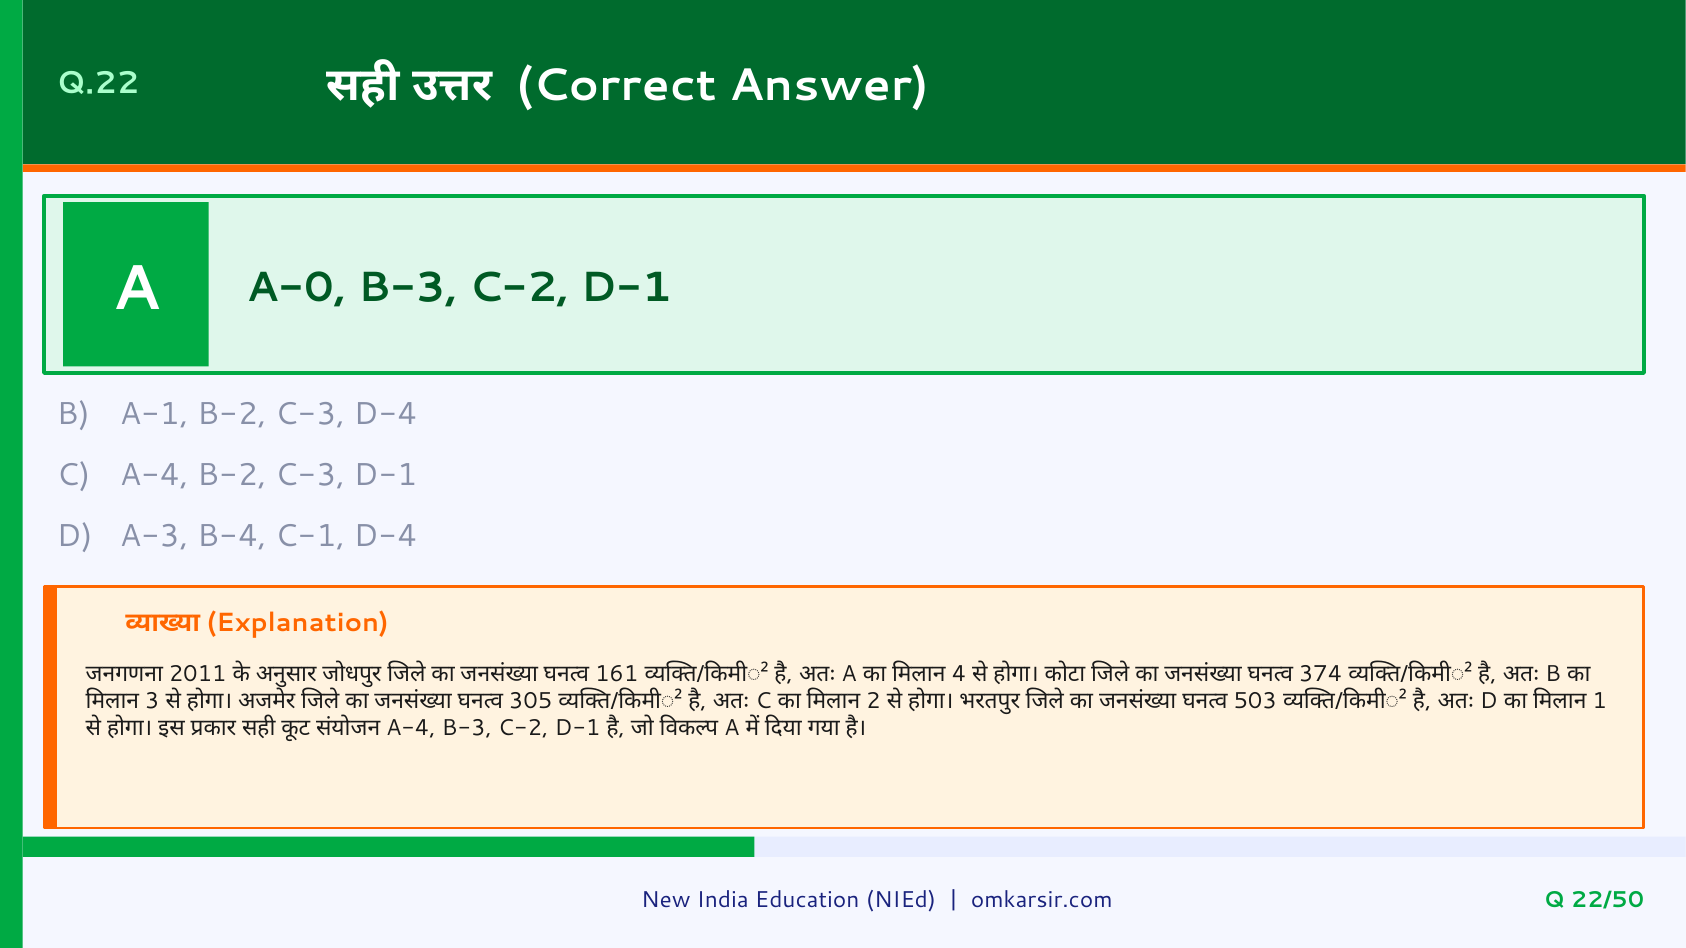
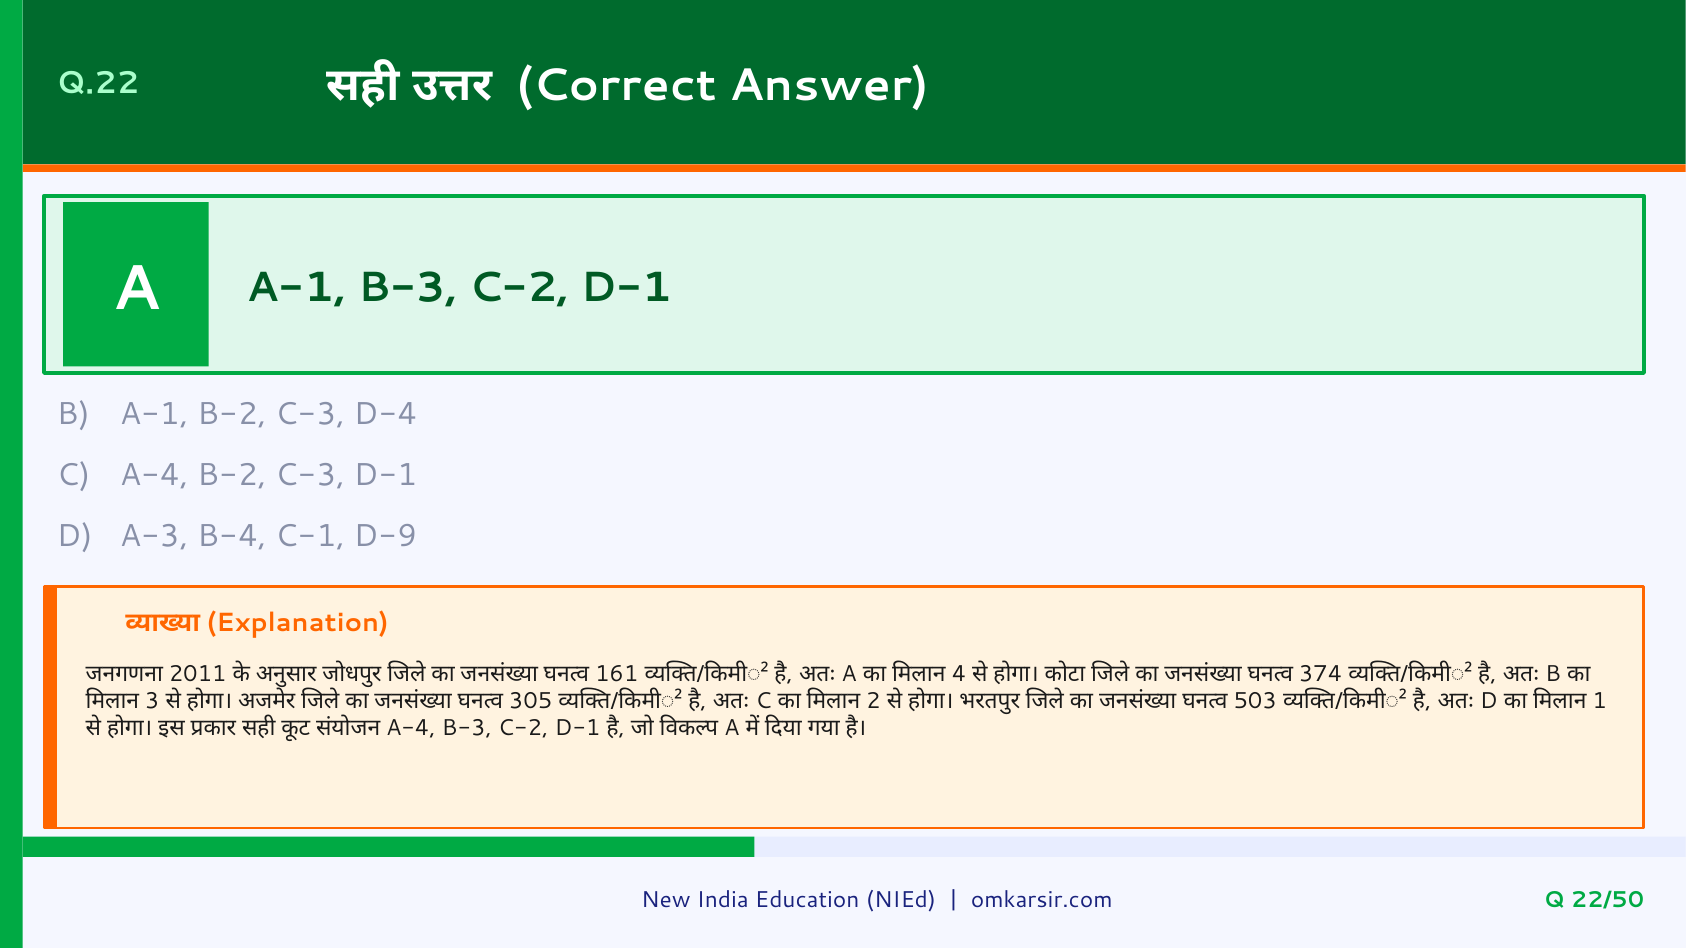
A A-0: A-0 -> A-1 (296, 287)
C-1 D-4: D-4 -> D-9 (385, 536)
